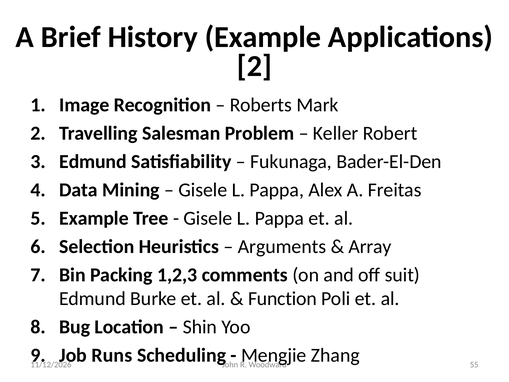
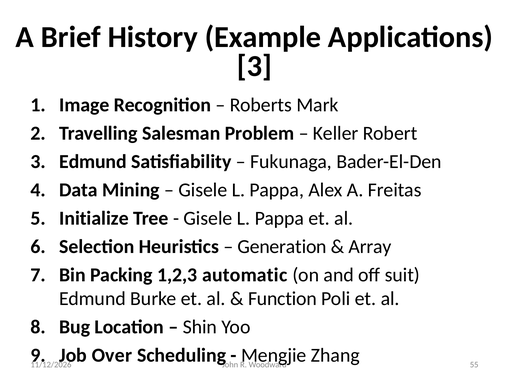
2: 2 -> 3 (255, 66)
5 Example: Example -> Initialize (94, 218)
Arguments: Arguments -> Generation (282, 246)
comments: comments -> automatic (245, 275)
Runs: Runs -> Over (112, 355)
